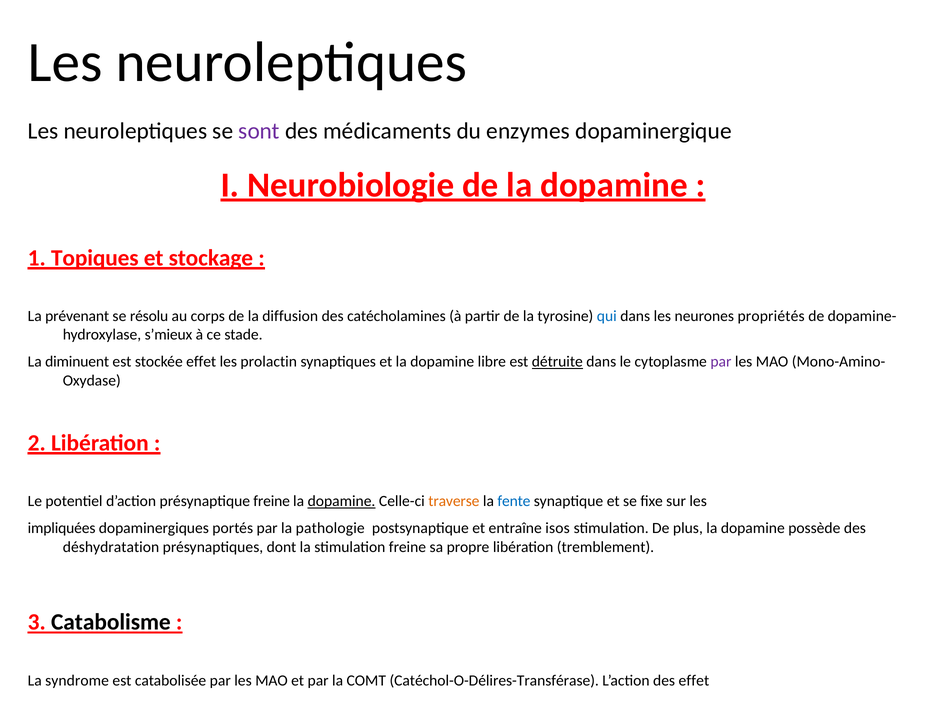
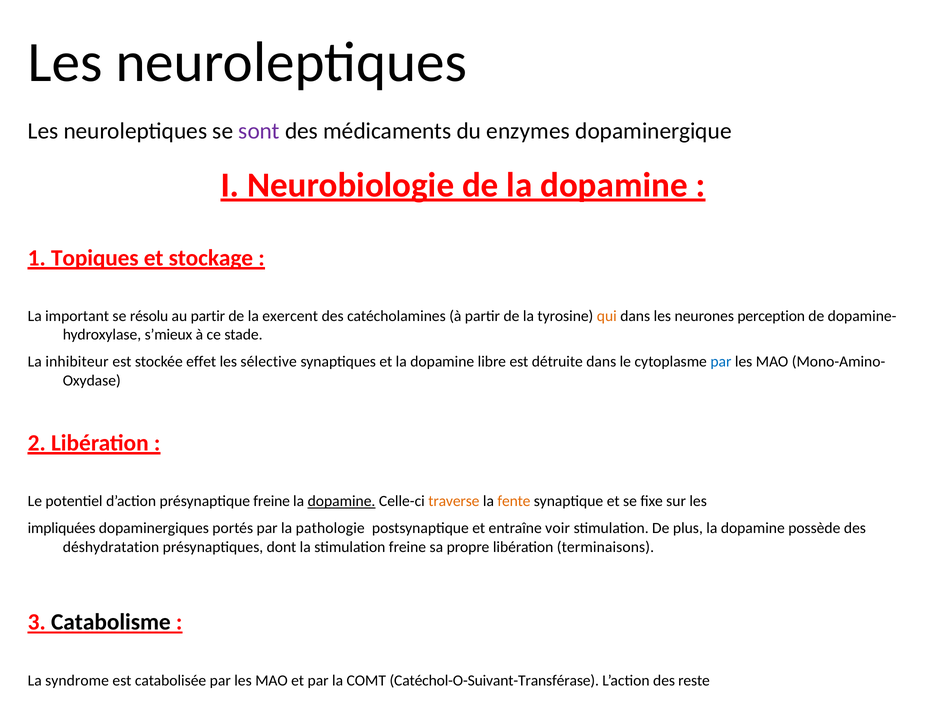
prévenant: prévenant -> important (77, 316)
au corps: corps -> partir (208, 316)
diffusion: diffusion -> exercent (290, 316)
qui colour: blue -> orange (607, 316)
propriétés: propriétés -> perception (771, 316)
diminuent: diminuent -> inhibiteur (77, 362)
prolactin: prolactin -> sélective (269, 362)
détruite underline: present -> none (557, 362)
par colour: purple -> blue (721, 362)
fente colour: blue -> orange (514, 501)
isos: isos -> voir (558, 528)
libération tremblement: tremblement -> terminaisons (605, 547)
Catéchol-O-Délires-Transférase: Catéchol-O-Délires-Transférase -> Catéchol-O-Suivant-Transférase (494, 681)
des effet: effet -> reste (694, 681)
